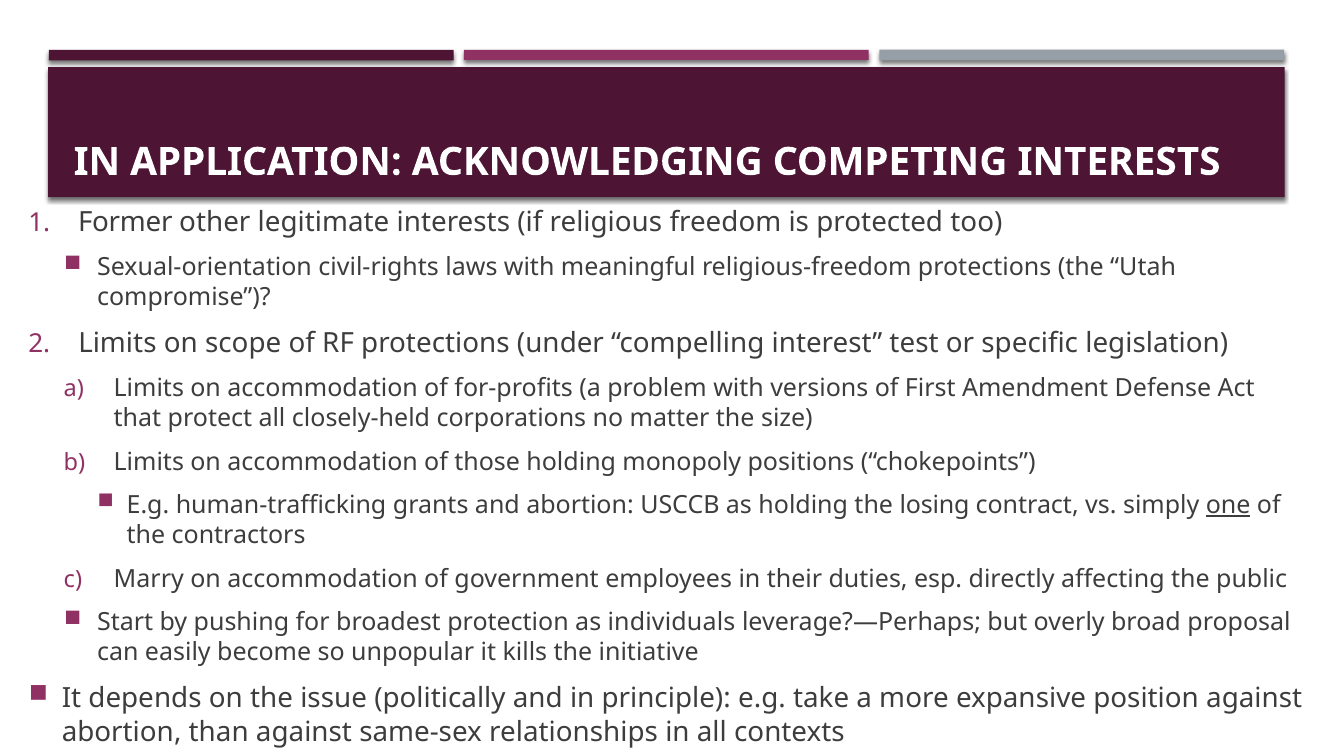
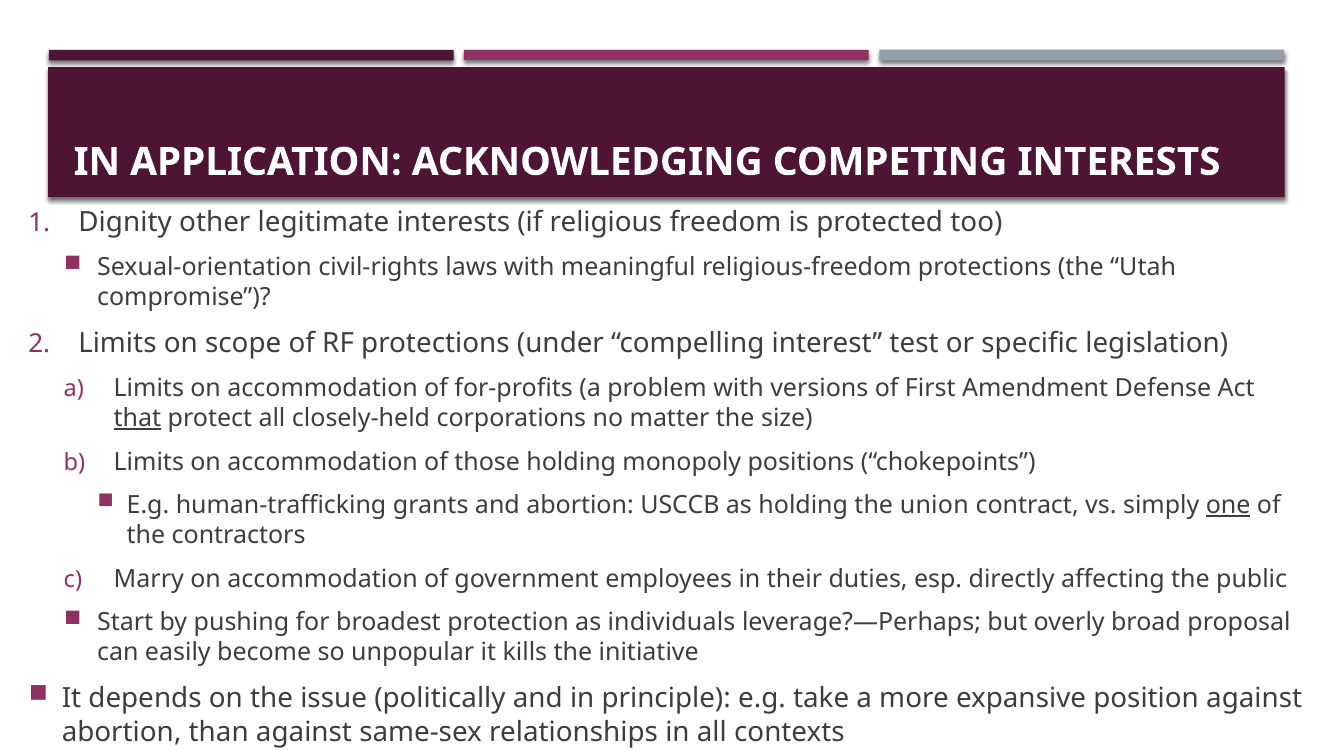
Former: Former -> Dignity (125, 222)
that underline: none -> present (137, 418)
losing: losing -> union (934, 505)
